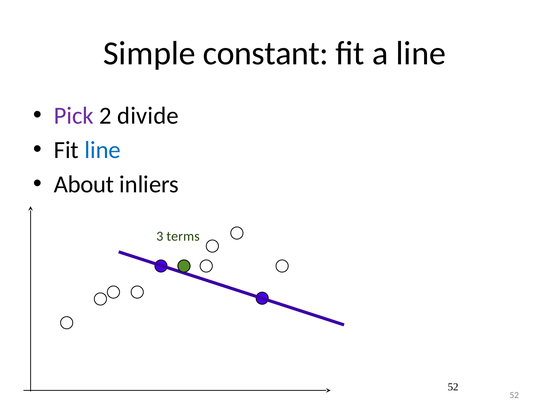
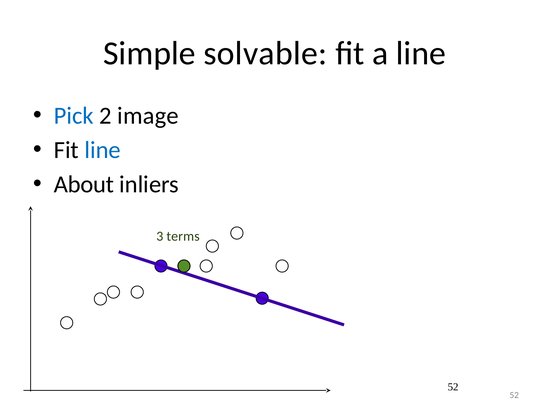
constant: constant -> solvable (265, 53)
Pick colour: purple -> blue (74, 116)
divide: divide -> image (148, 116)
